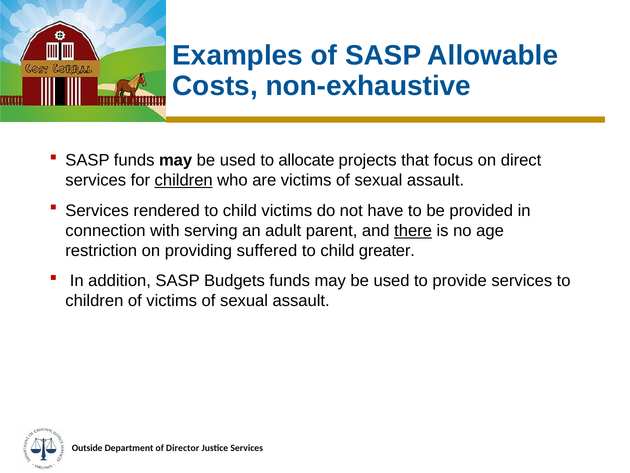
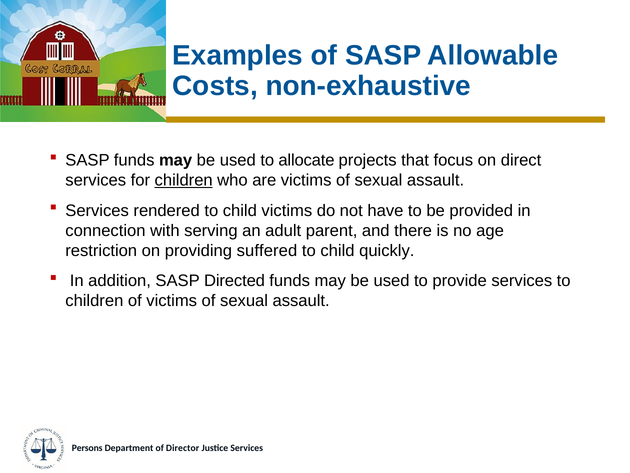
there underline: present -> none (413, 230)
greater: greater -> quickly (387, 250)
Budgets: Budgets -> Directed (235, 281)
Outside: Outside -> Persons (87, 447)
